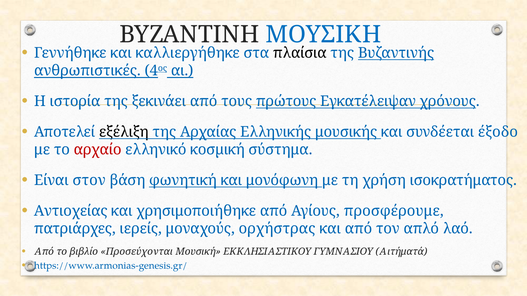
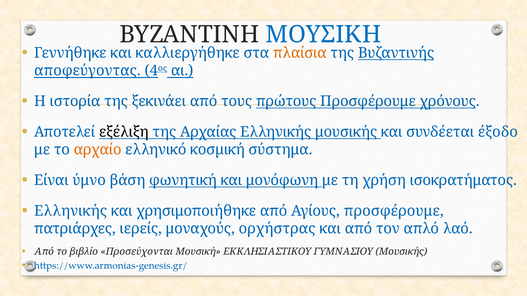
πλαίσια colour: black -> orange (300, 53)
ανθρωπιστικές: ανθρωπιστικές -> αποφεύγοντας (87, 71)
πρώτους Εγκατέλειψαν: Εγκατέλειψαν -> Προσφέρουμε (368, 101)
αρχαίο colour: red -> orange (98, 150)
στον: στον -> ύμνο (89, 181)
Αντιοχείας: Αντιοχείας -> Ελληνικής (71, 211)
ΓΥΜΝΑΣΙΟΥ Αιτήματά: Αιτήματά -> Μουσικής (401, 252)
